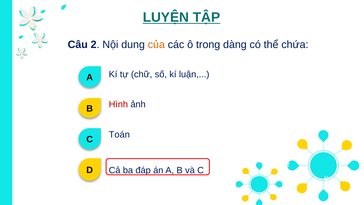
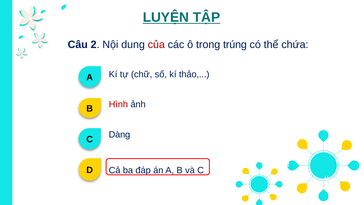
của colour: orange -> red (156, 45)
dàng: dàng -> trúng (235, 45)
luận: luận -> thảo (194, 74)
Toán: Toán -> Dàng (119, 134)
